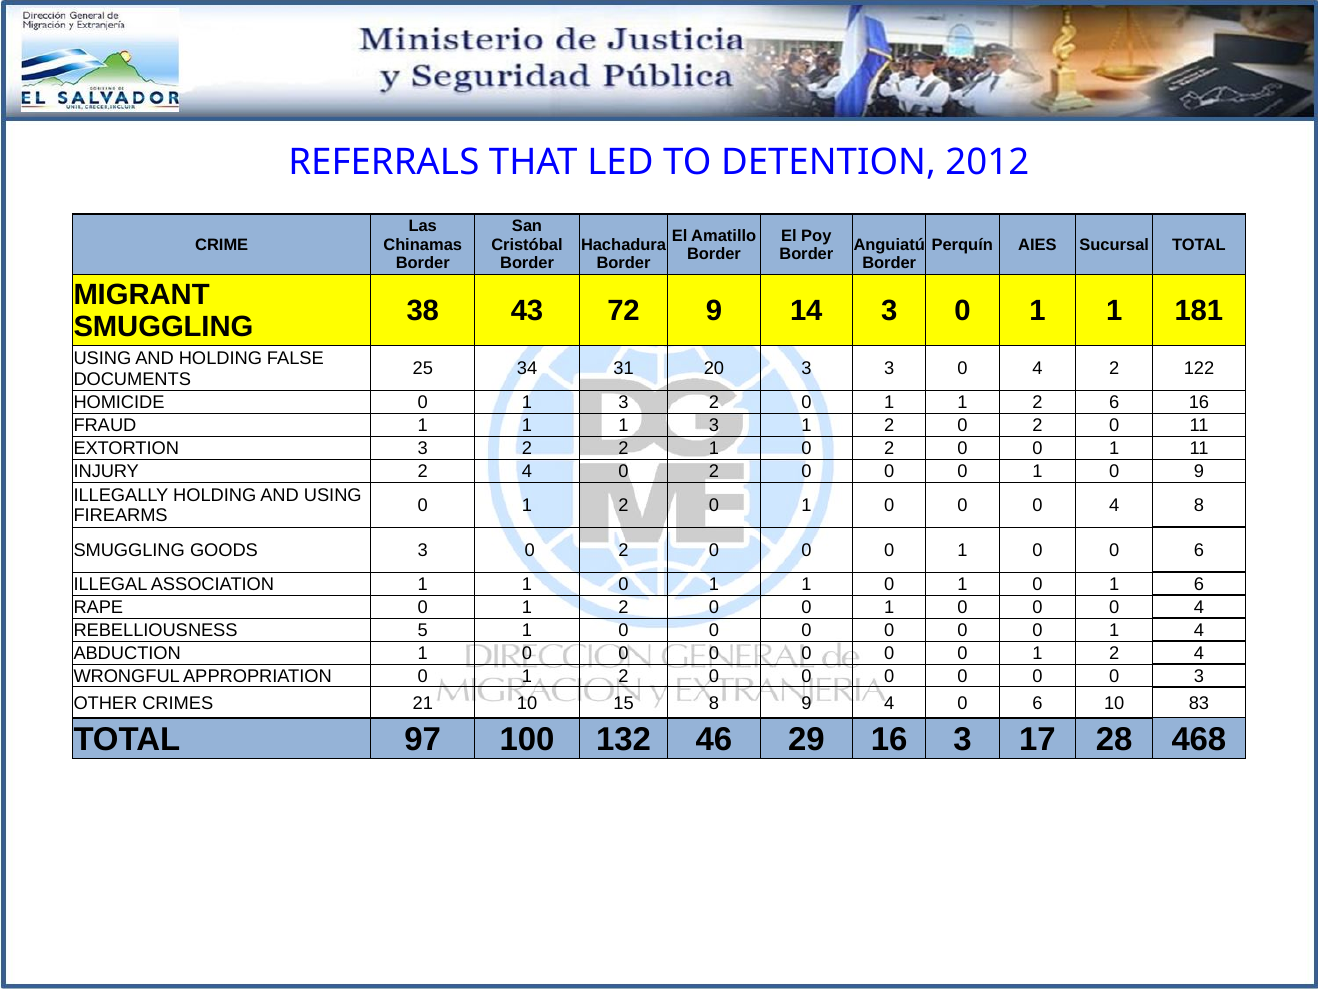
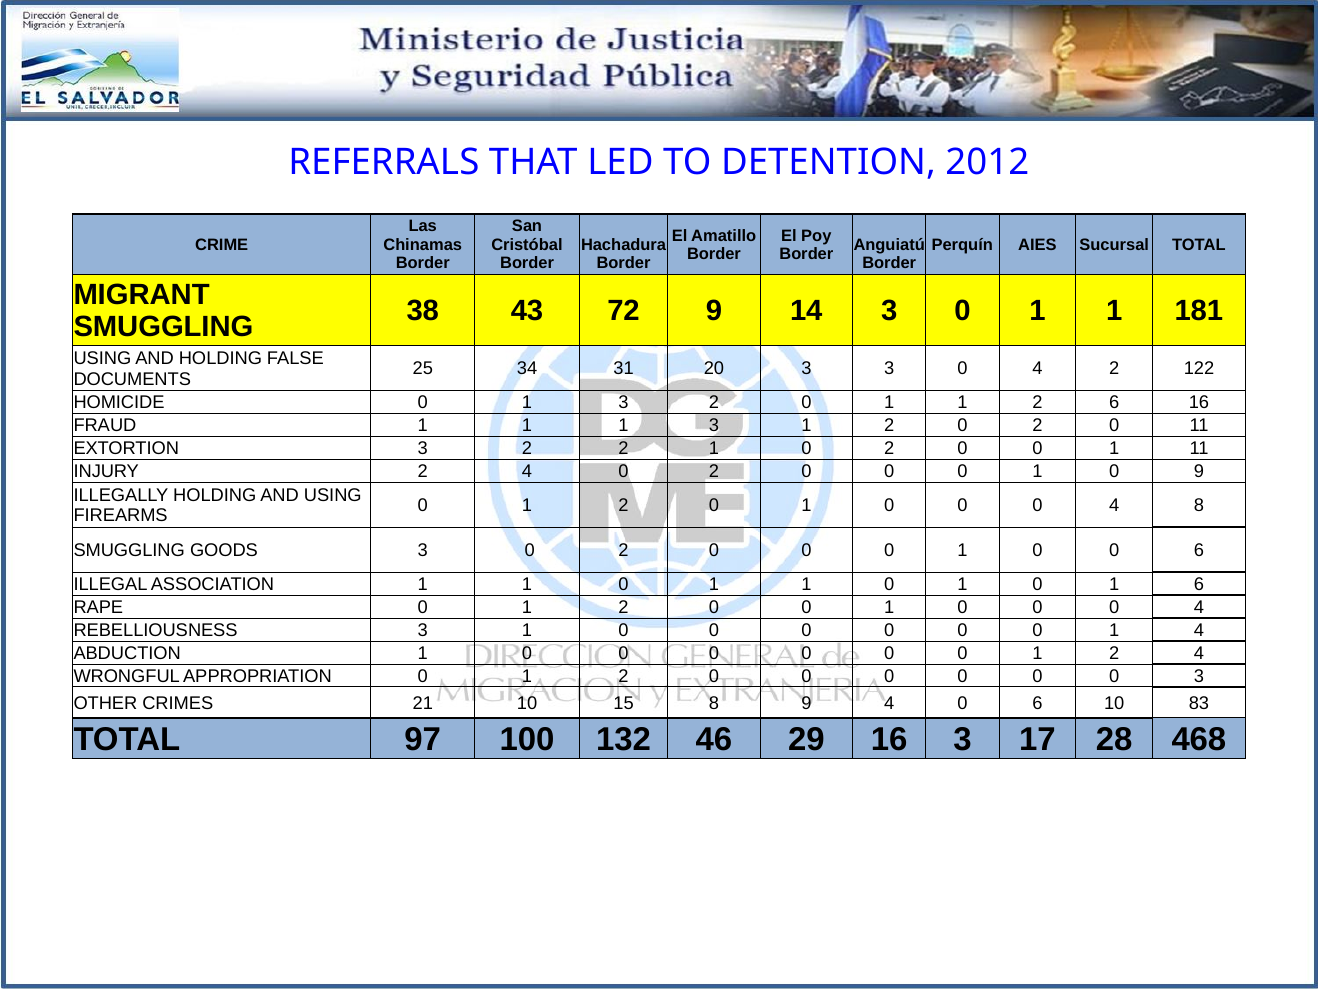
REBELLIOUSNESS 5: 5 -> 3 (423, 630)
